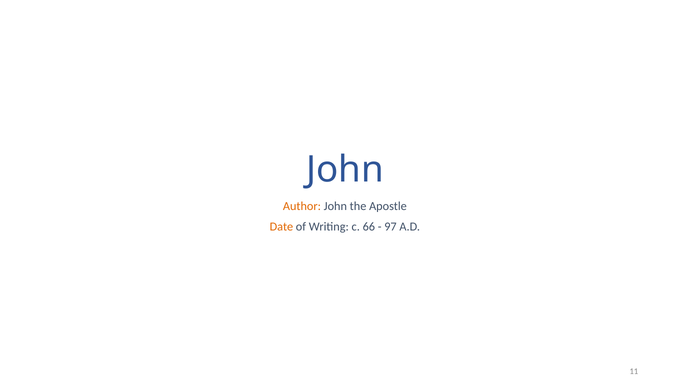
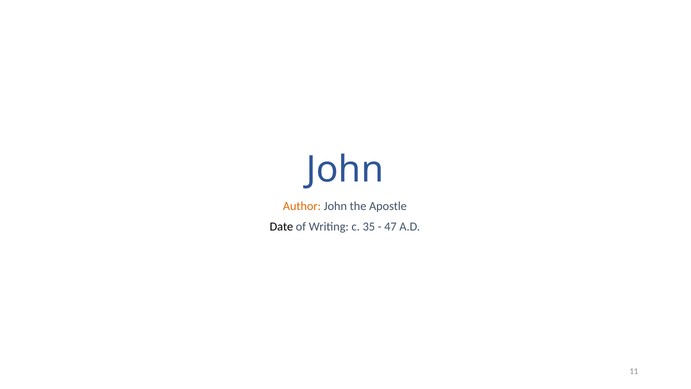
Date colour: orange -> black (281, 226)
66: 66 -> 35 (369, 226)
97: 97 -> 47 (390, 226)
